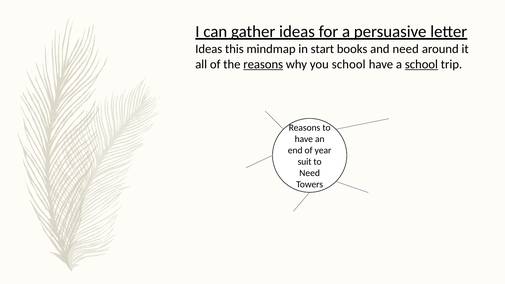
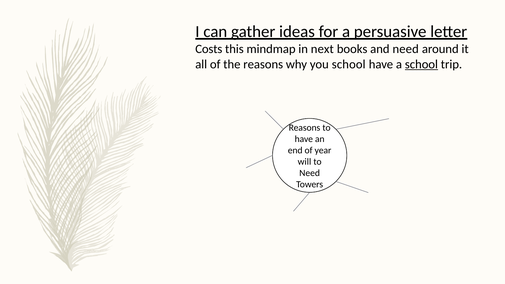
Ideas: Ideas -> Costs (209, 49)
start: start -> next (322, 49)
reasons underline: present -> none (263, 64)
suit: suit -> will (304, 162)
